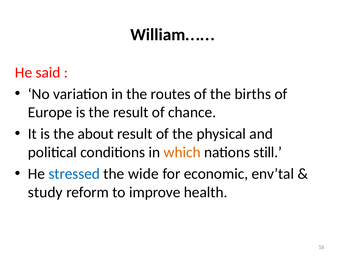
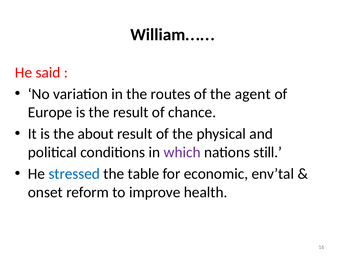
births: births -> agent (253, 94)
which colour: orange -> purple (182, 152)
wide: wide -> table (143, 174)
study: study -> onset (45, 192)
